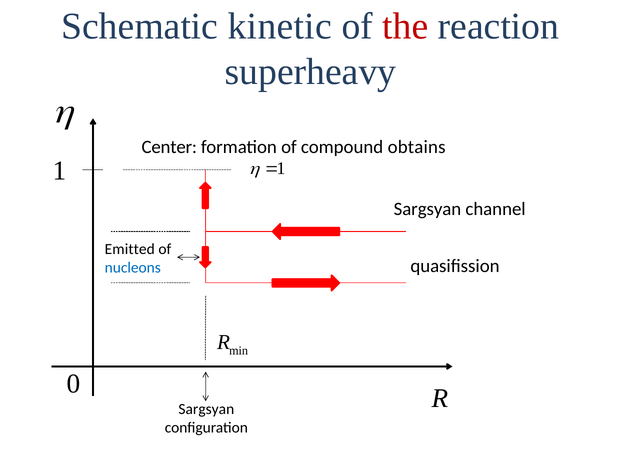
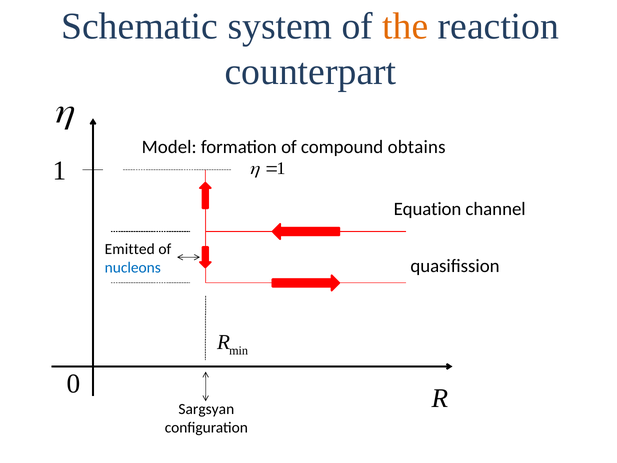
kinetic: kinetic -> system (280, 26)
the colour: red -> orange (405, 26)
superheavy: superheavy -> counterpart (310, 72)
Center: Center -> Model (169, 147)
Sargsyan: Sargsyan -> Equation (427, 209)
